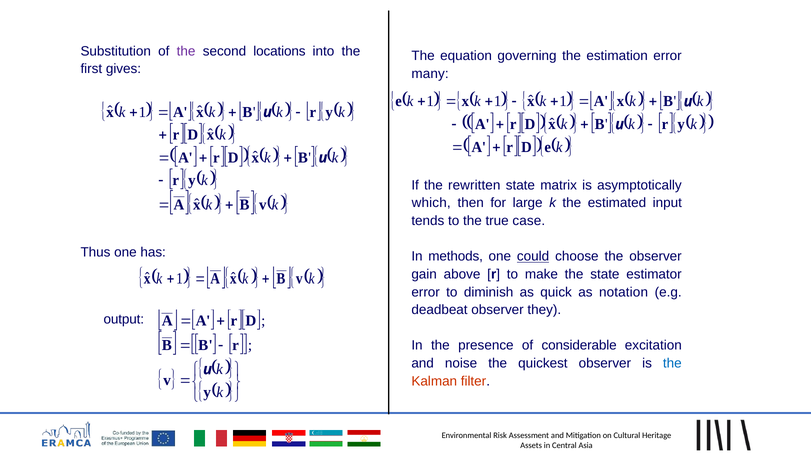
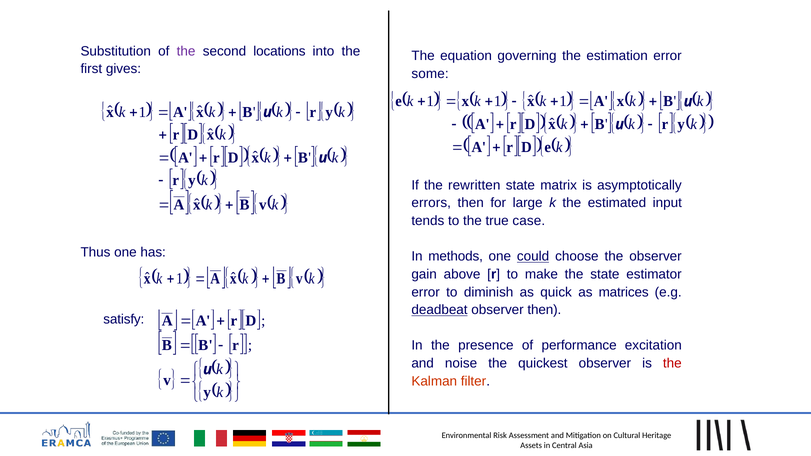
many: many -> some (430, 74)
which: which -> errors (431, 203)
notation: notation -> matrices (624, 292)
deadbeat underline: none -> present (440, 310)
observer they: they -> then (544, 310)
output: output -> satisfy (124, 319)
considerable: considerable -> performance (579, 346)
the colour: blue -> red (672, 363)
